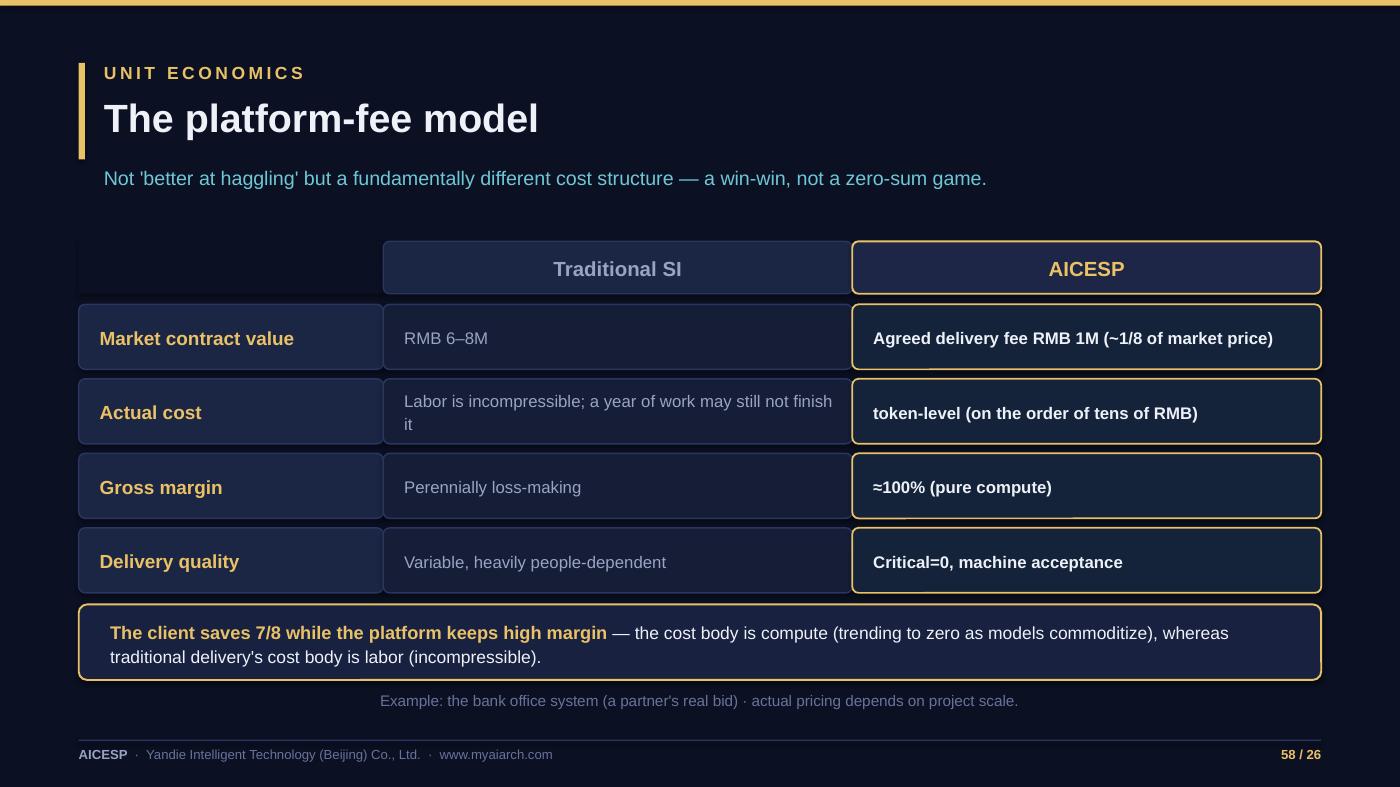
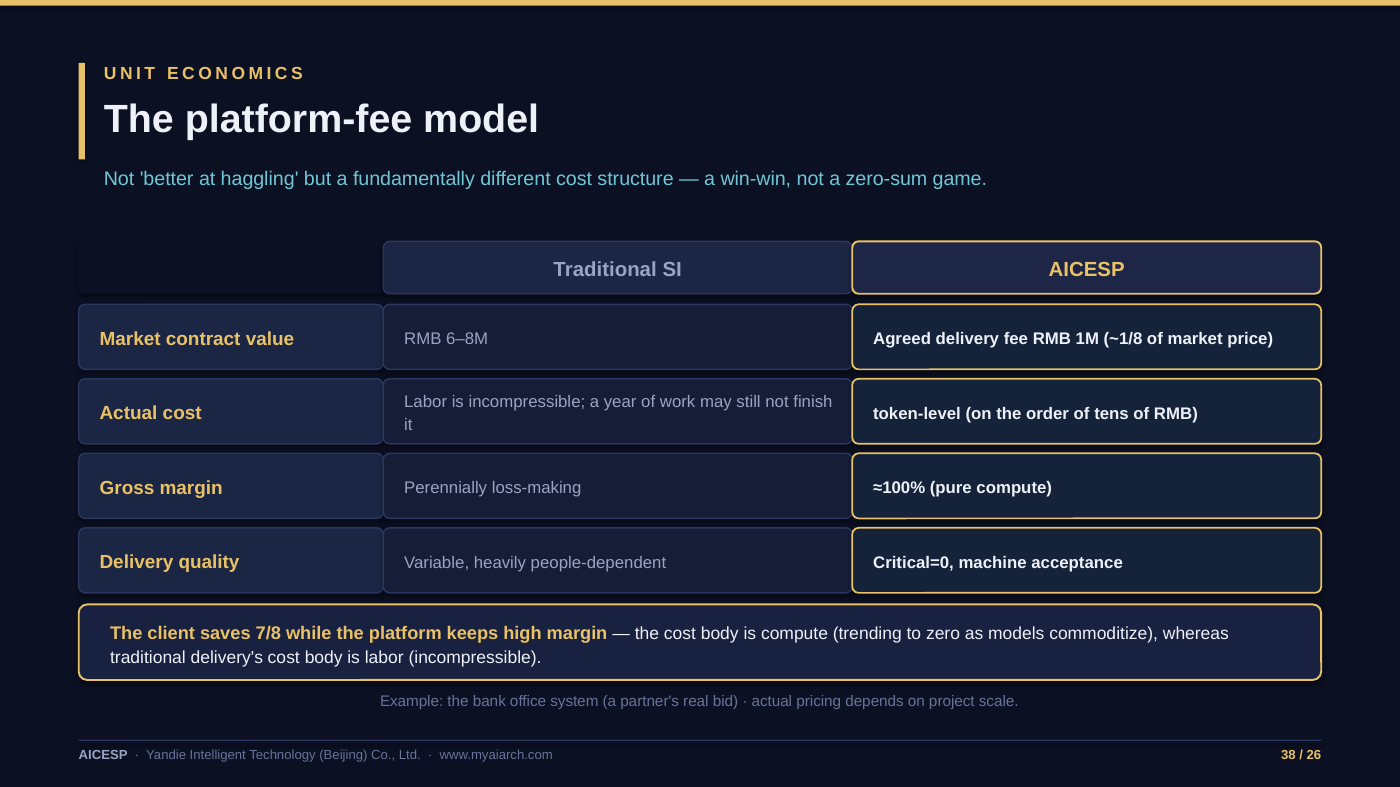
58: 58 -> 38 (1288, 755)
